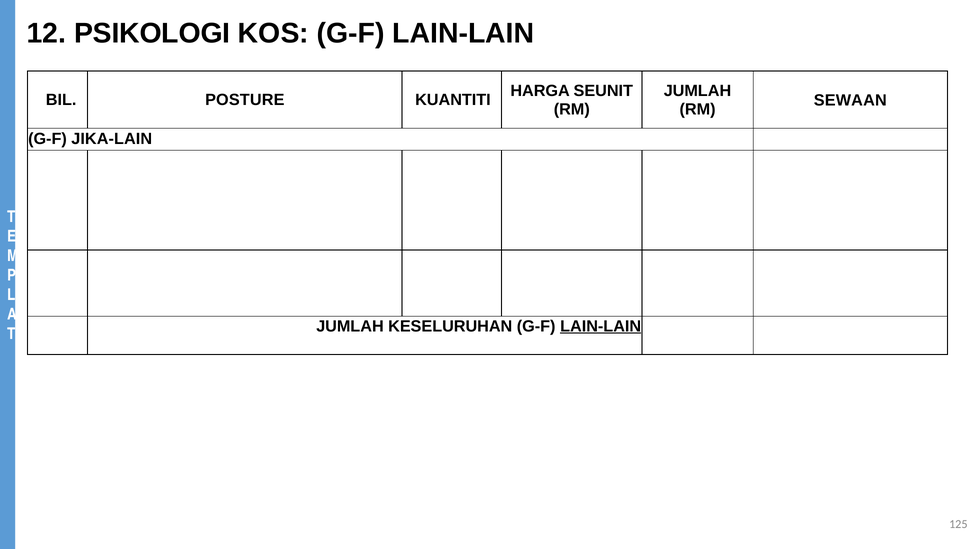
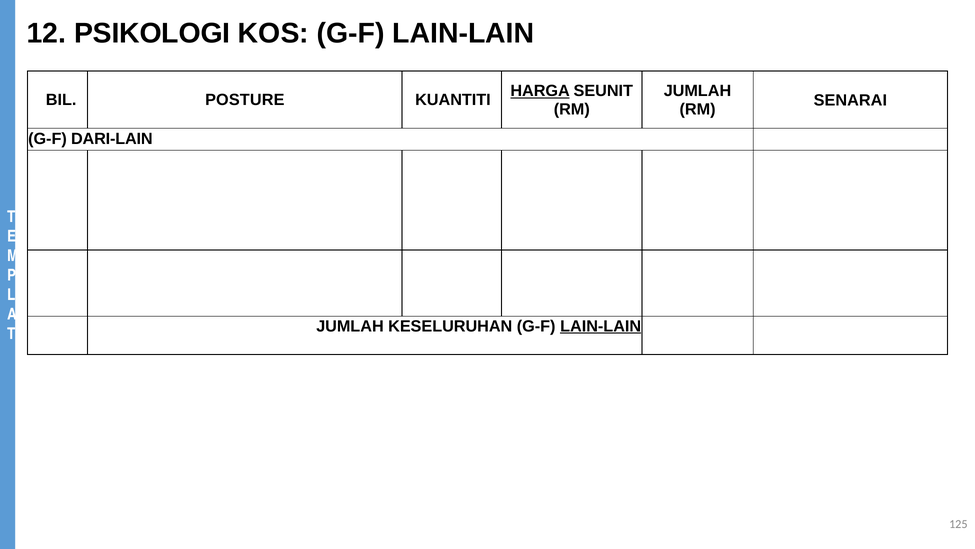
HARGA underline: none -> present (540, 91)
SEWAAN: SEWAAN -> SENARAI (850, 100)
JIKA-LAIN: JIKA-LAIN -> DARI-LAIN (112, 139)
